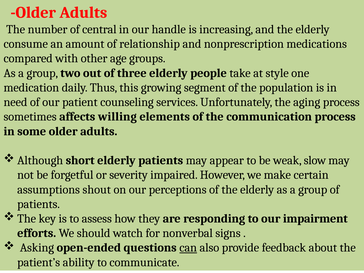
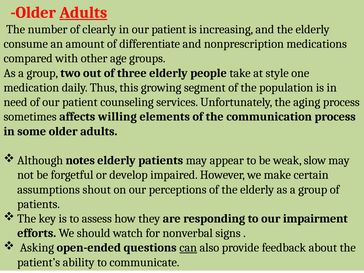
Adults underline: none -> present (83, 13)
central: central -> clearly (99, 29)
in our handle: handle -> patient (169, 29)
relationship: relationship -> differentiate (150, 44)
short: short -> notes (80, 160)
severity: severity -> develop (128, 175)
